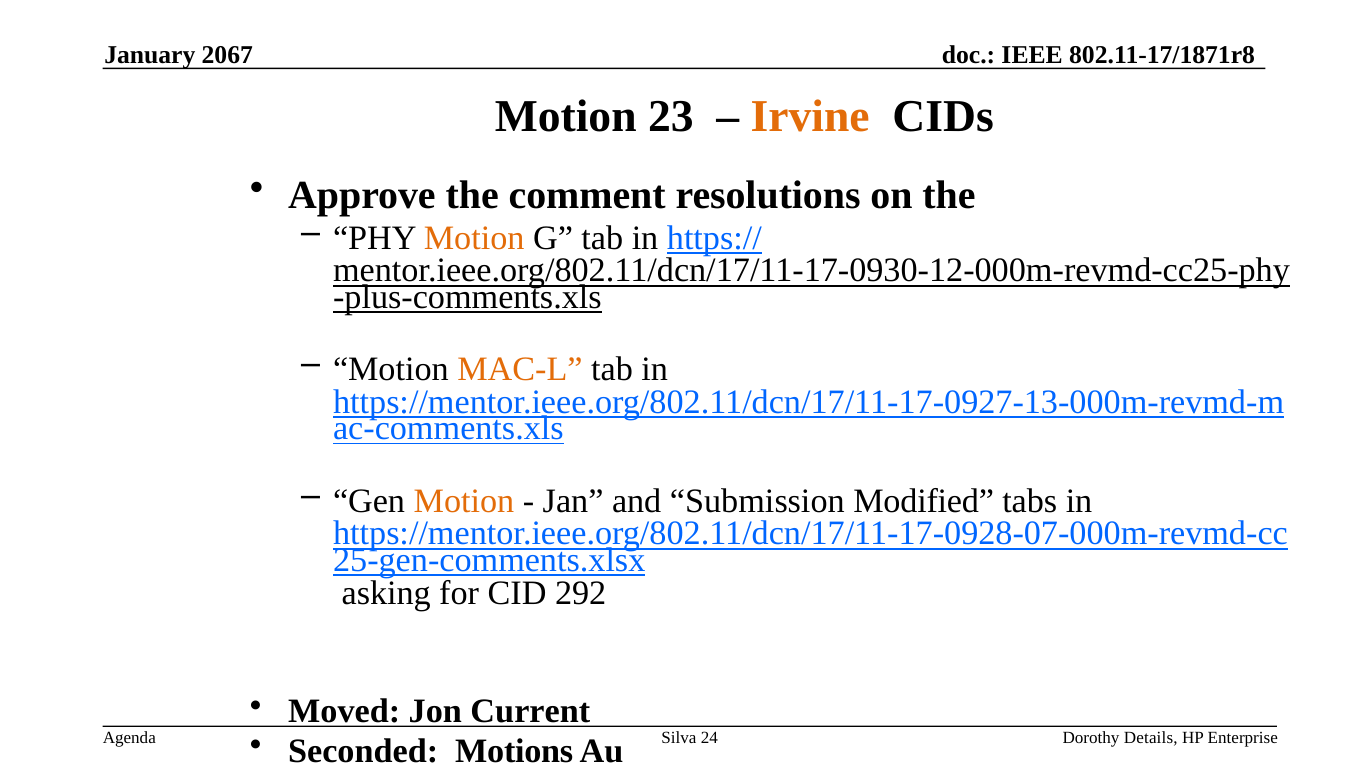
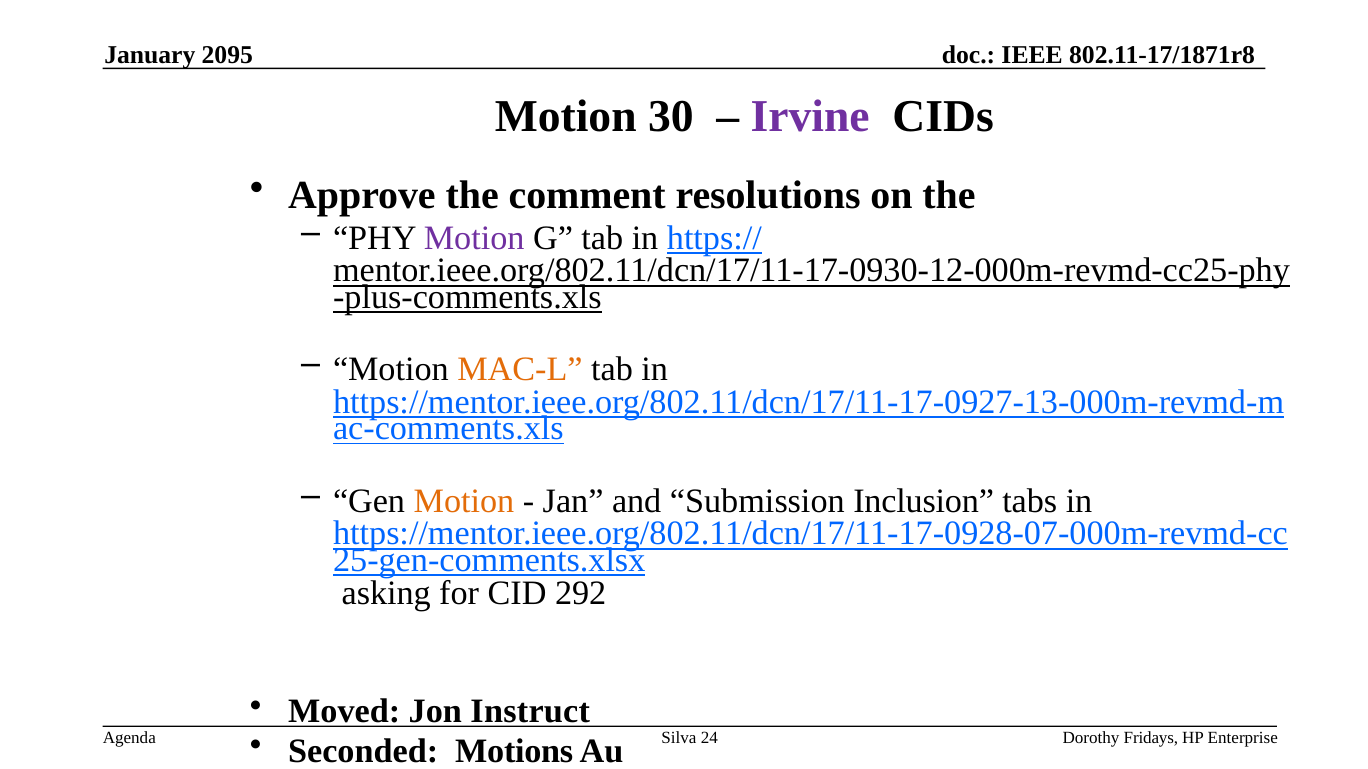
2067: 2067 -> 2095 (227, 55)
23: 23 -> 30 (671, 116)
Irvine colour: orange -> purple (810, 116)
Motion colour: orange -> purple (474, 238)
Modified: Modified -> Inclusion (924, 501)
Current: Current -> Instruct (530, 712)
Details: Details -> Fridays (1151, 738)
